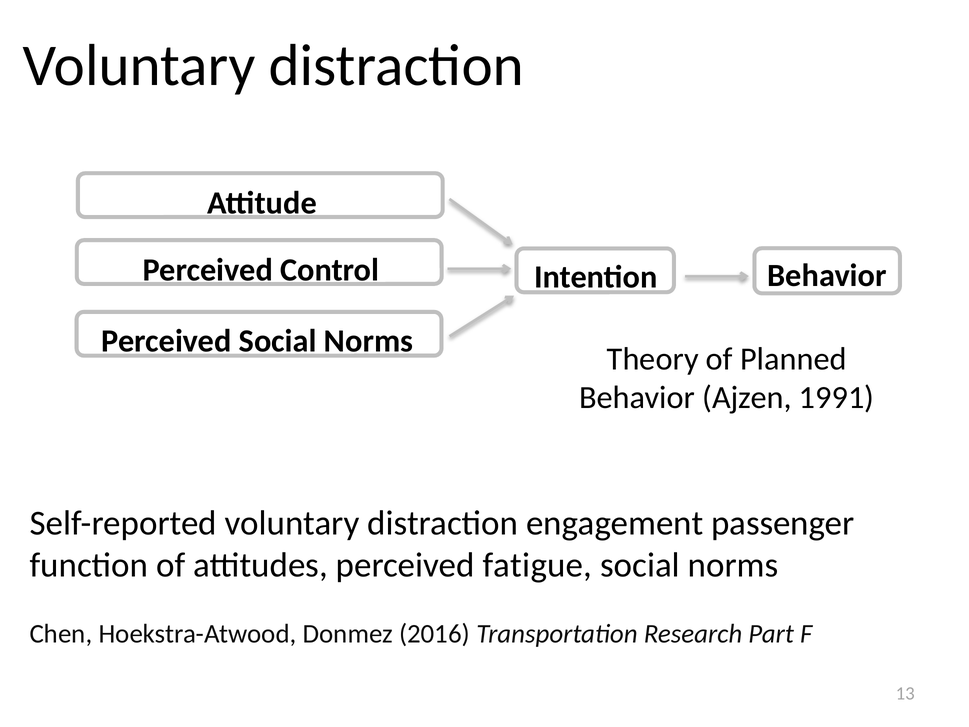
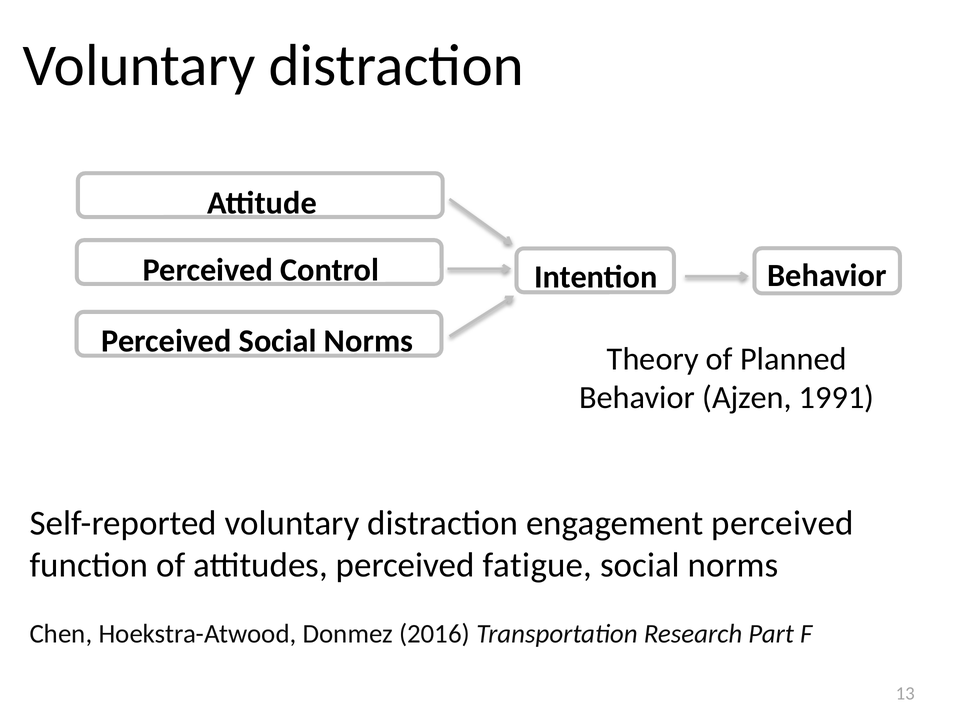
engagement passenger: passenger -> perceived (783, 523)
